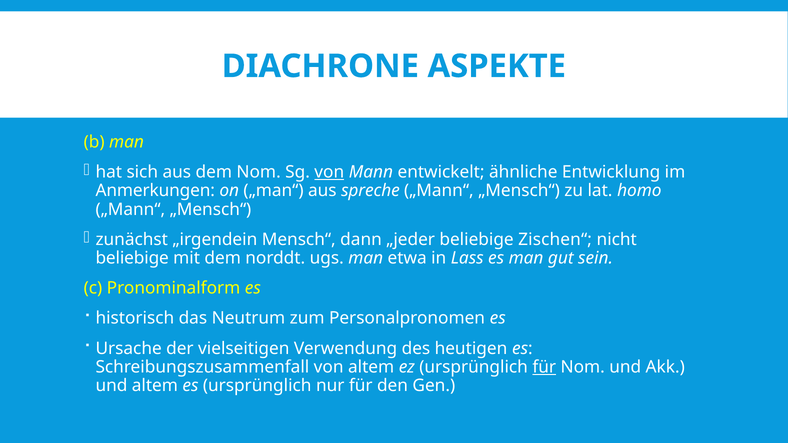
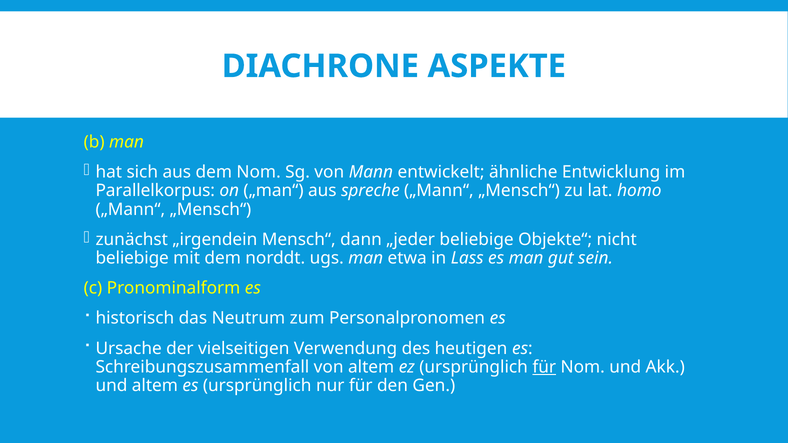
von underline: present -> none (329, 172)
Anmerkungen: Anmerkungen -> Parallelkorpus (155, 191)
Zischen“: Zischen“ -> Objekte“ (555, 240)
